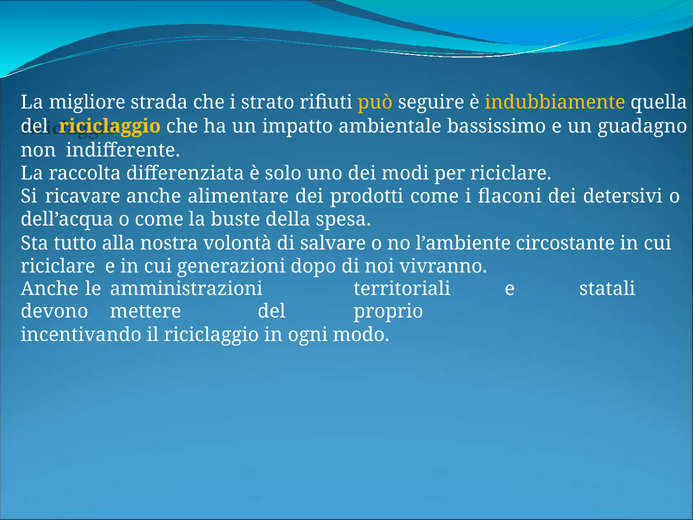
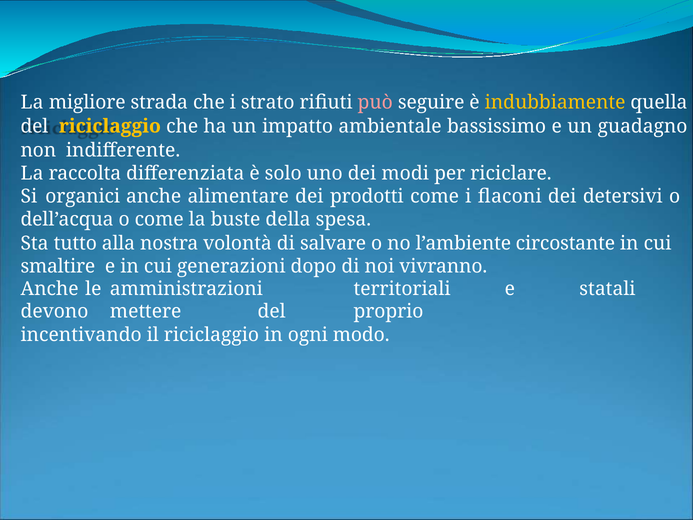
può colour: yellow -> pink (375, 102)
ricavare: ricavare -> organici (83, 196)
riciclare: riciclare -> smaltire (58, 266)
